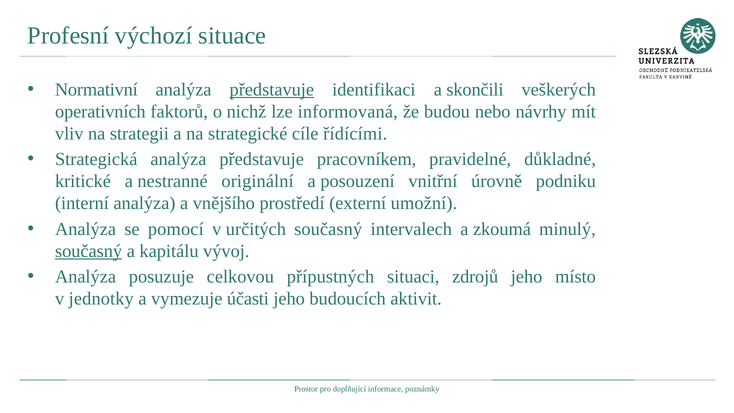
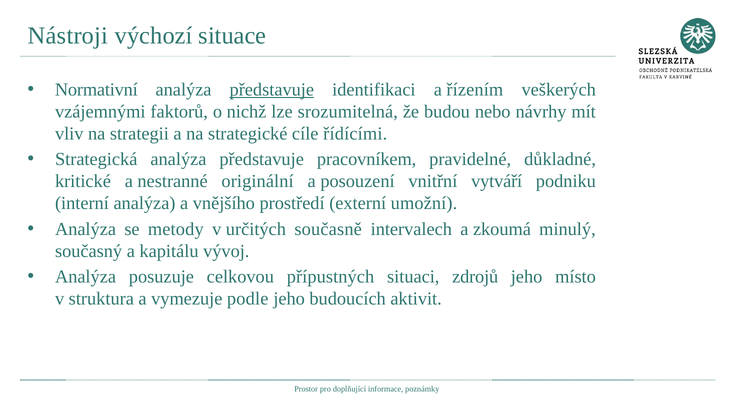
Profesní: Profesní -> Nástroji (68, 36)
skončili: skončili -> řízením (475, 89)
operativních: operativních -> vzájemnými (100, 111)
informovaná: informovaná -> srozumitelná (348, 111)
úrovně: úrovně -> vytváří (497, 181)
pomocí: pomocí -> metody (176, 229)
určitých současný: současný -> současně (328, 229)
současný underline: present -> none (89, 251)
jednotky: jednotky -> struktura (101, 299)
účasti: účasti -> podle (248, 299)
